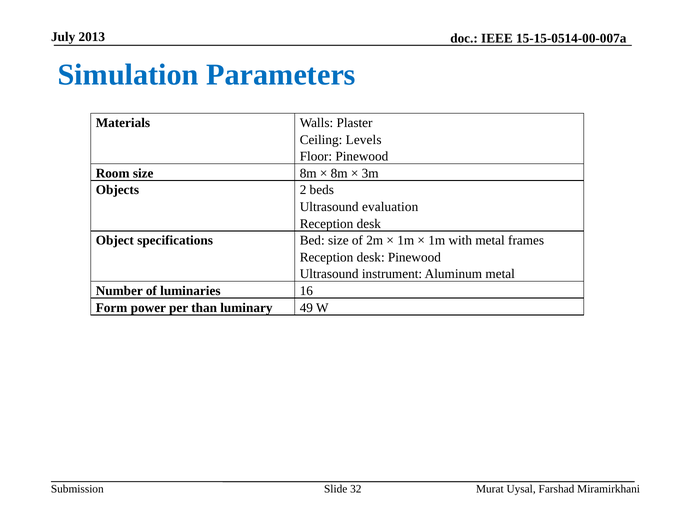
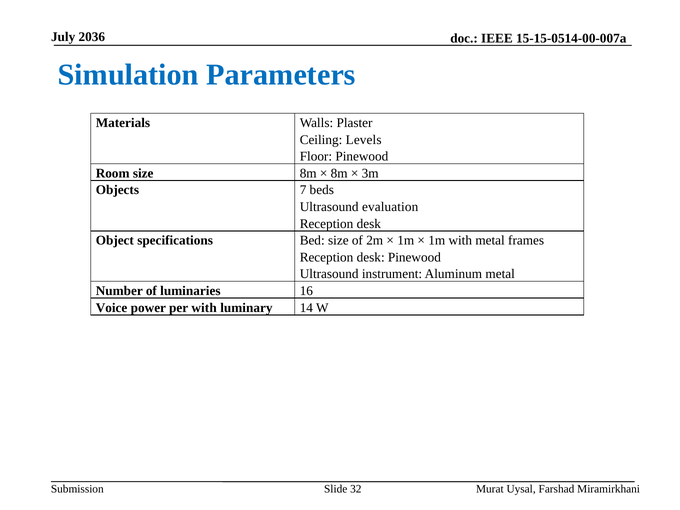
2013: 2013 -> 2036 (92, 37)
2: 2 -> 7 (303, 190)
Form: Form -> Voice (112, 308)
per than: than -> with (204, 308)
49: 49 -> 14 (306, 308)
